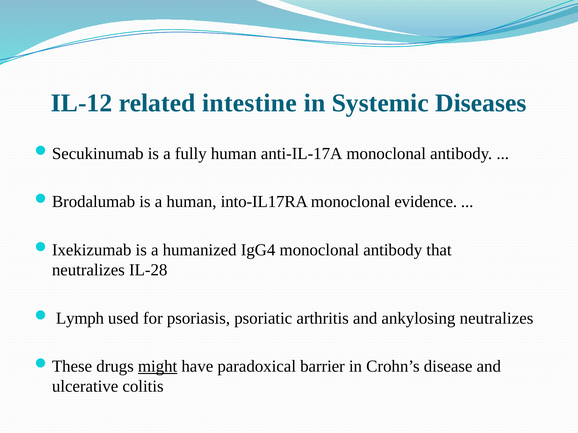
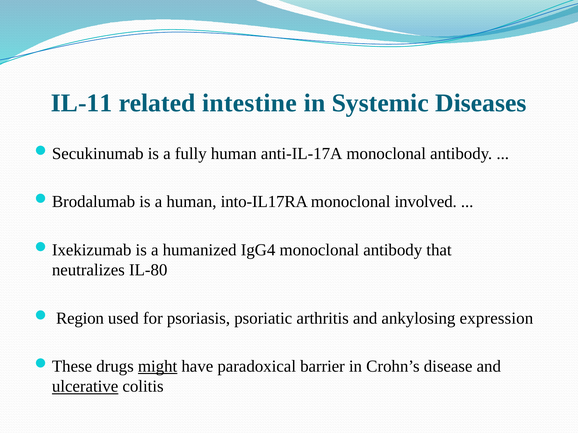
IL-12: IL-12 -> IL-11 (82, 103)
evidence: evidence -> involved (426, 202)
IL-28: IL-28 -> IL-80 (148, 270)
Lymph: Lymph -> Region (80, 319)
ankylosing neutralizes: neutralizes -> expression (496, 319)
ulcerative underline: none -> present (85, 387)
